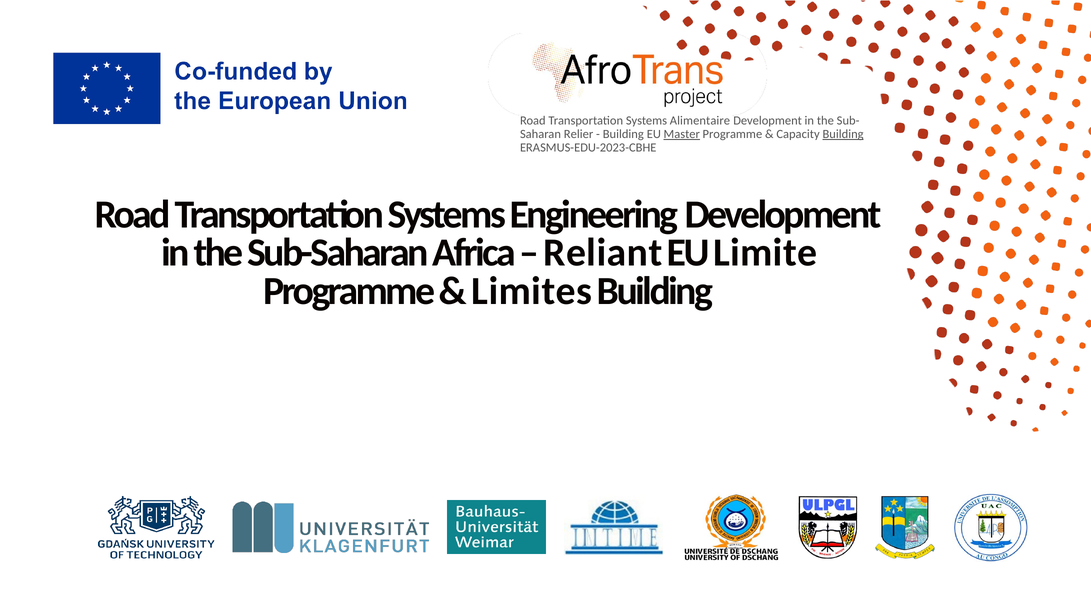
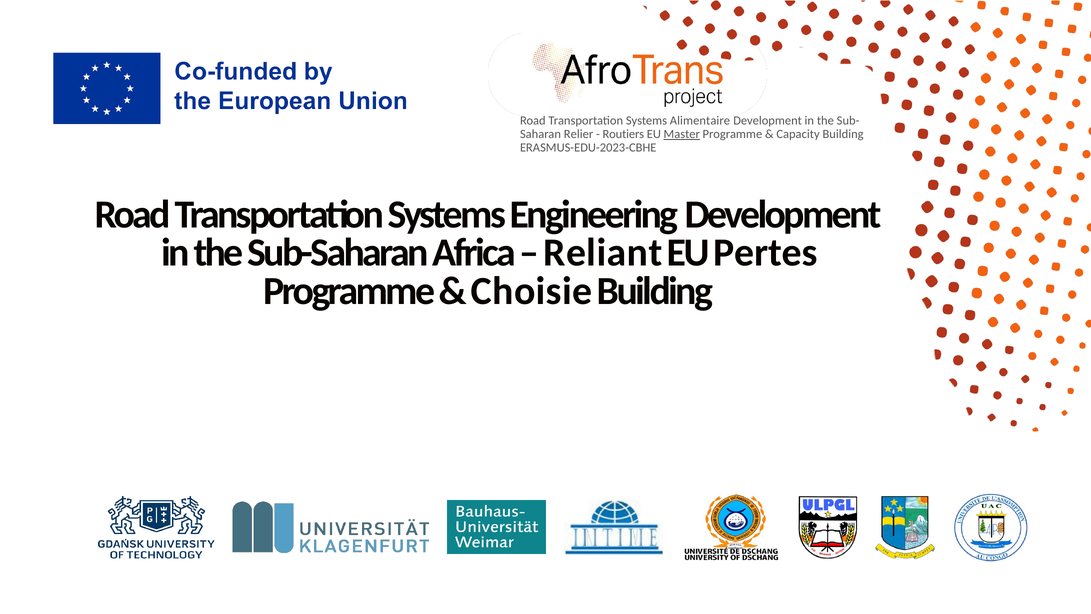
Building: Building -> Routiers (623, 134)
Building underline: present -> none (843, 134)
Limite: Limite -> Pertes (765, 253)
Limites: Limites -> Choisie (532, 291)
